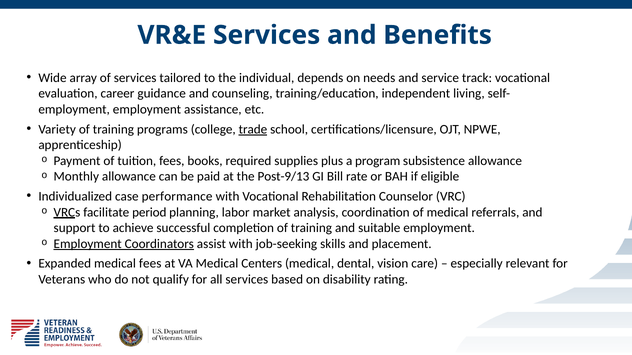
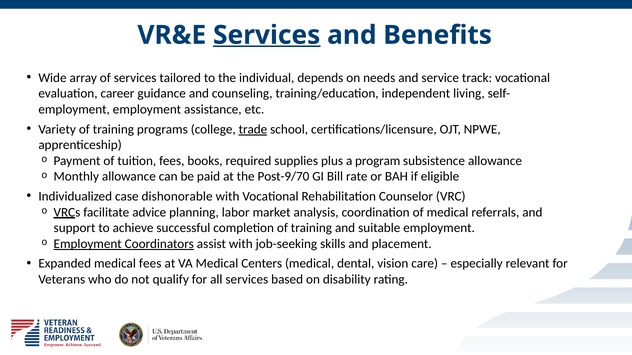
Services underline: none -> present (267, 35)
Post-9/13: Post-9/13 -> Post-9/70 (283, 177)
performance: performance -> dishonorable (177, 197)
period: period -> advice (149, 212)
